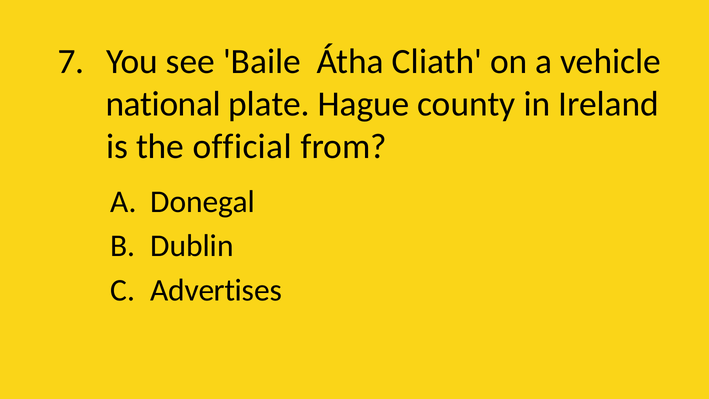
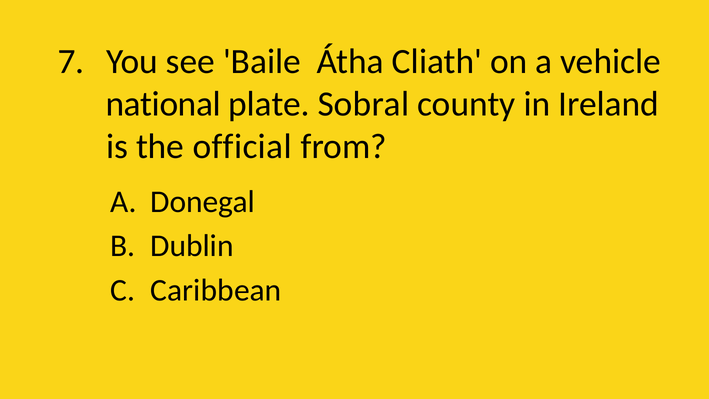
Hague: Hague -> Sobral (363, 104)
Advertises: Advertises -> Caribbean (216, 290)
